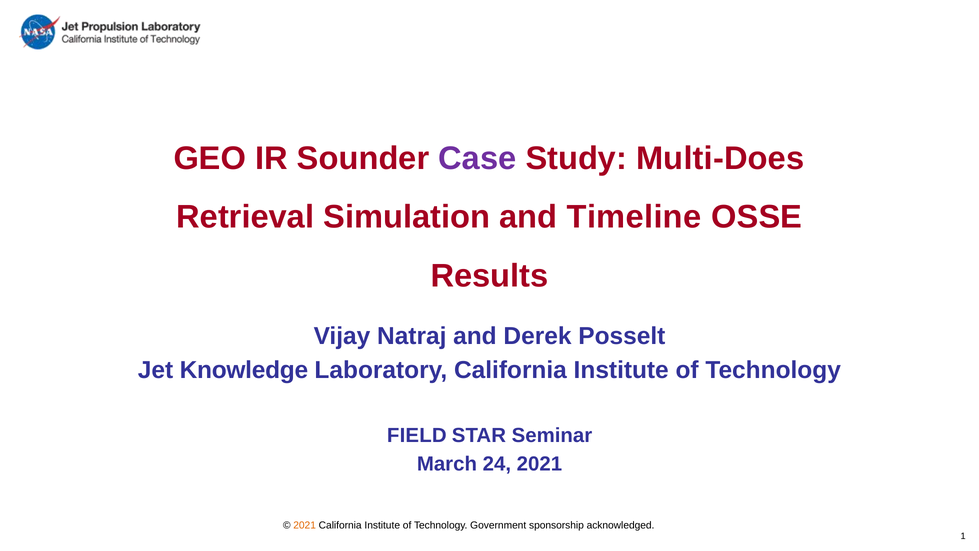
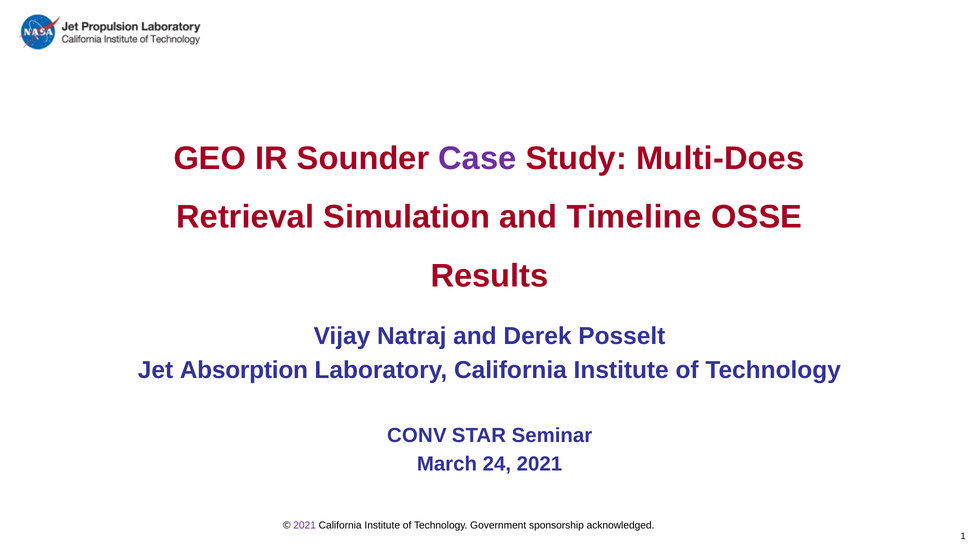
Knowledge: Knowledge -> Absorption (244, 370)
FIELD: FIELD -> CONV (417, 435)
2021 colour: orange -> purple (305, 525)
